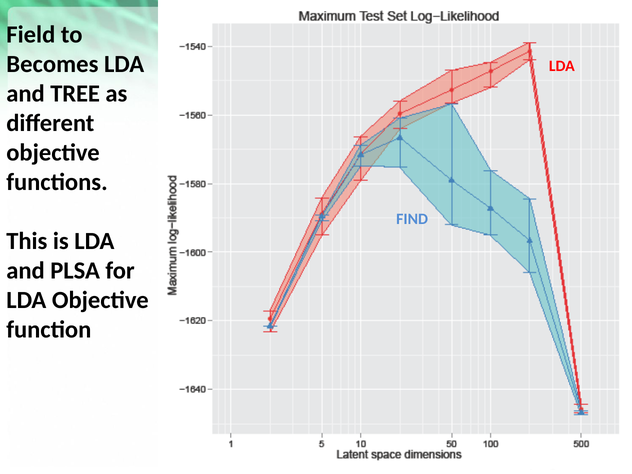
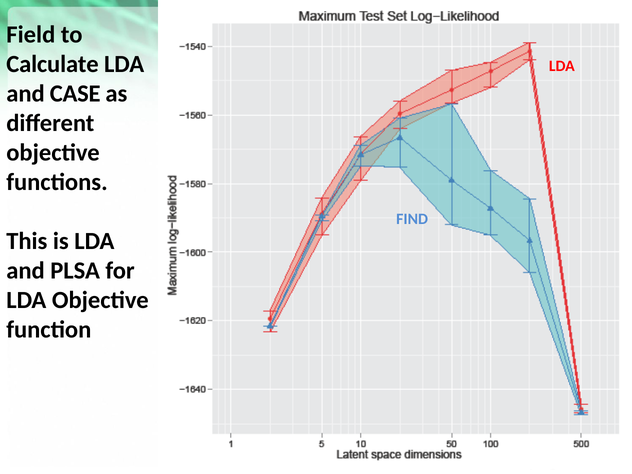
Becomes: Becomes -> Calculate (53, 64)
TREE: TREE -> CASE (75, 94)
